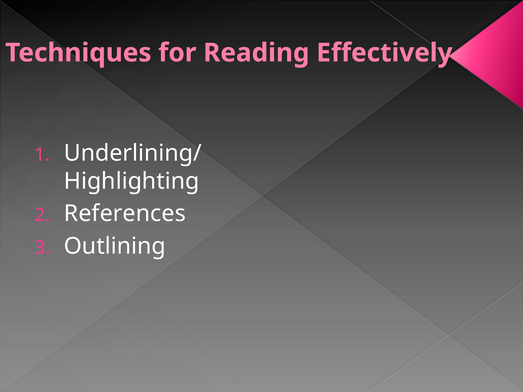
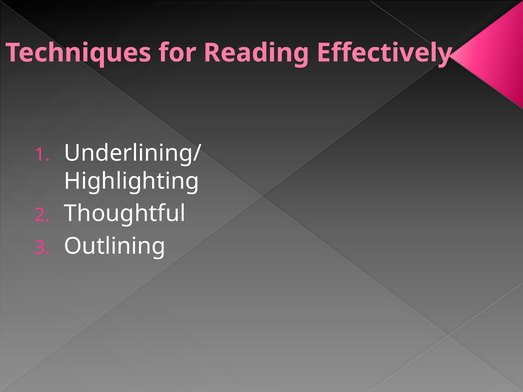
References: References -> Thoughtful (125, 214)
